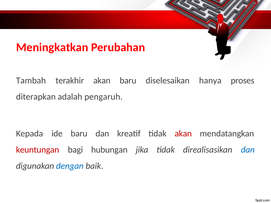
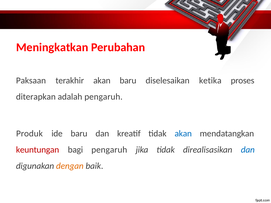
Tambah: Tambah -> Paksaan (31, 81)
hanya: hanya -> ketika (210, 81)
Kepada: Kepada -> Produk (29, 134)
akan colour: red -> blue (183, 134)
bagi hubungan: hubungan -> pengaruh (109, 150)
dengan colour: blue -> orange (70, 166)
